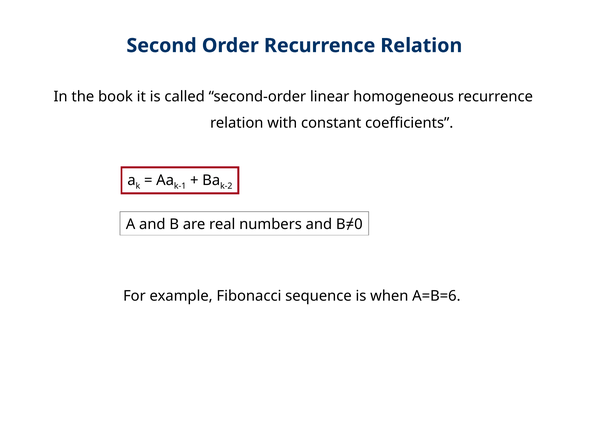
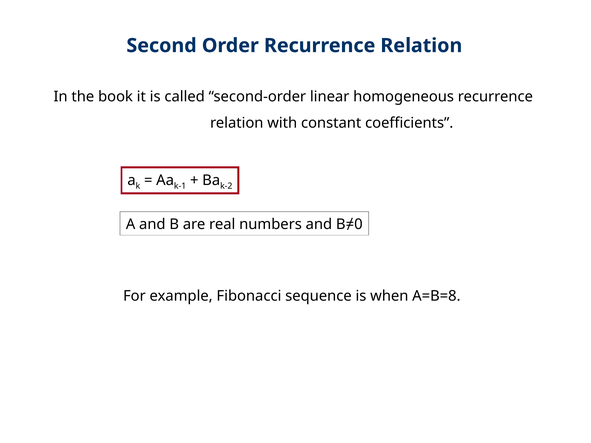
A=B=6: A=B=6 -> A=B=8 (436, 296)
